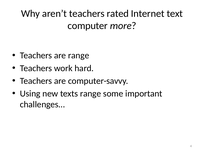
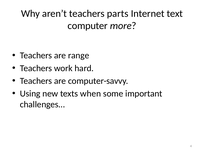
rated: rated -> parts (118, 13)
texts range: range -> when (91, 94)
